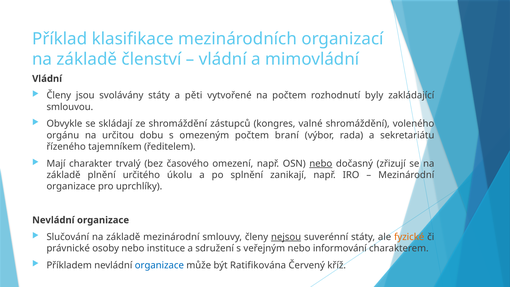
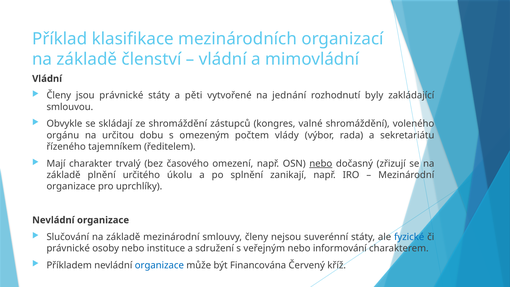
jsou svolávány: svolávány -> právnické (121, 95)
na počtem: počtem -> jednání (289, 95)
braní: braní -> vlády (287, 135)
nejsou underline: present -> none (286, 237)
fyzické colour: orange -> blue (409, 237)
Ratifikována: Ratifikována -> Financována (258, 265)
